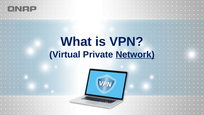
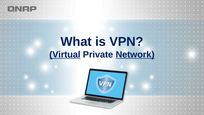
Virtual underline: none -> present (65, 54)
